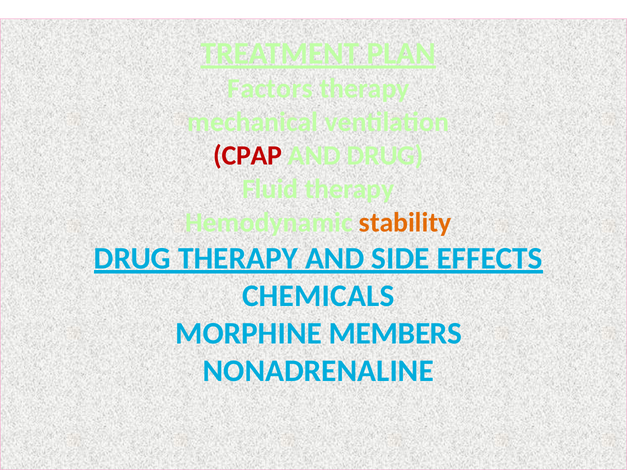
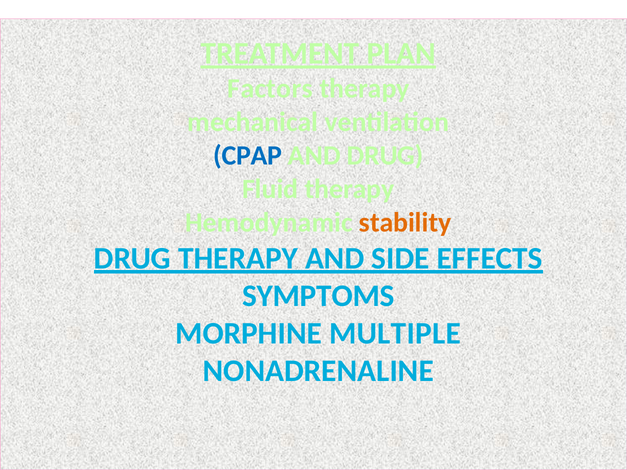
CPAP colour: red -> blue (248, 156)
CHEMICALS: CHEMICALS -> SYMPTOMS (318, 296)
MEMBERS: MEMBERS -> MULTIPLE (395, 334)
